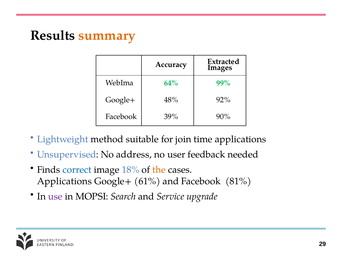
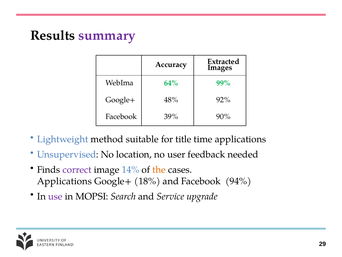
summary colour: orange -> purple (107, 35)
join: join -> title (183, 139)
address: address -> location (134, 154)
correct colour: blue -> purple (77, 169)
18%: 18% -> 14% (131, 169)
61%: 61% -> 18% (147, 181)
81%: 81% -> 94% (238, 181)
